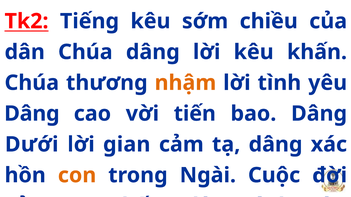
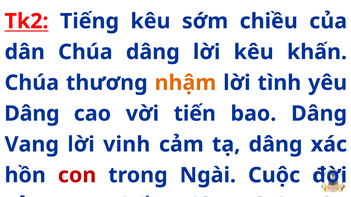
Dưới: Dưới -> Vang (32, 145)
gian: gian -> vinh (127, 145)
con colour: orange -> red (77, 176)
